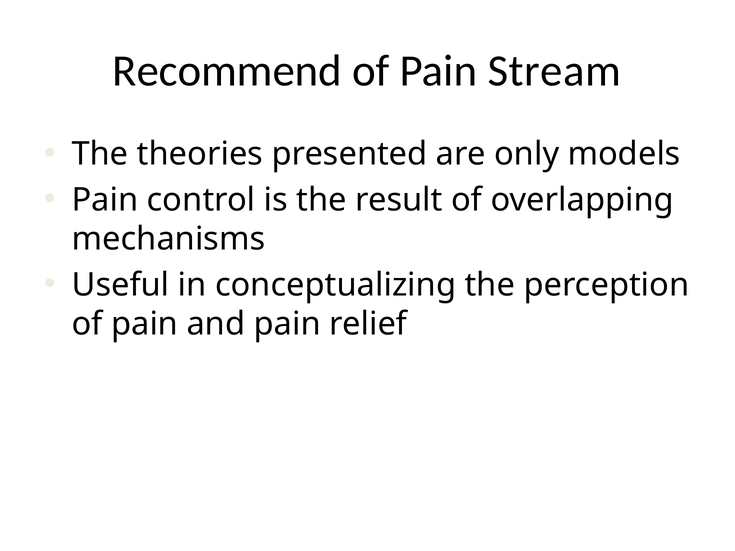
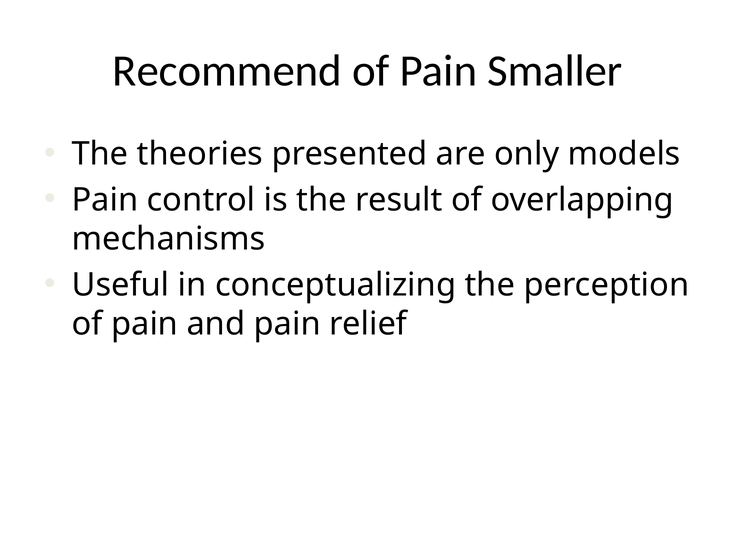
Stream: Stream -> Smaller (555, 71)
